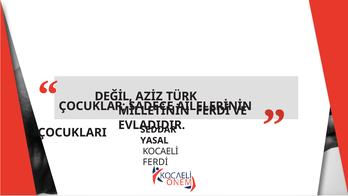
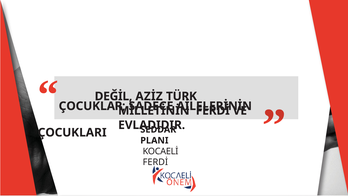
YASAL: YASAL -> PLANI (154, 140)
